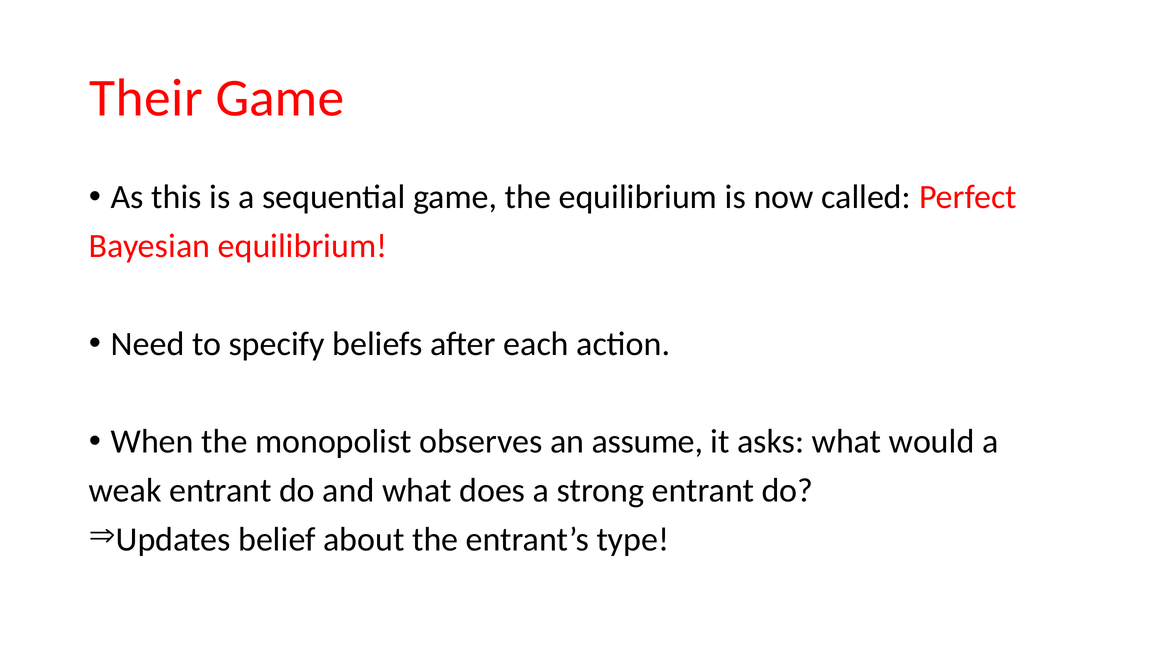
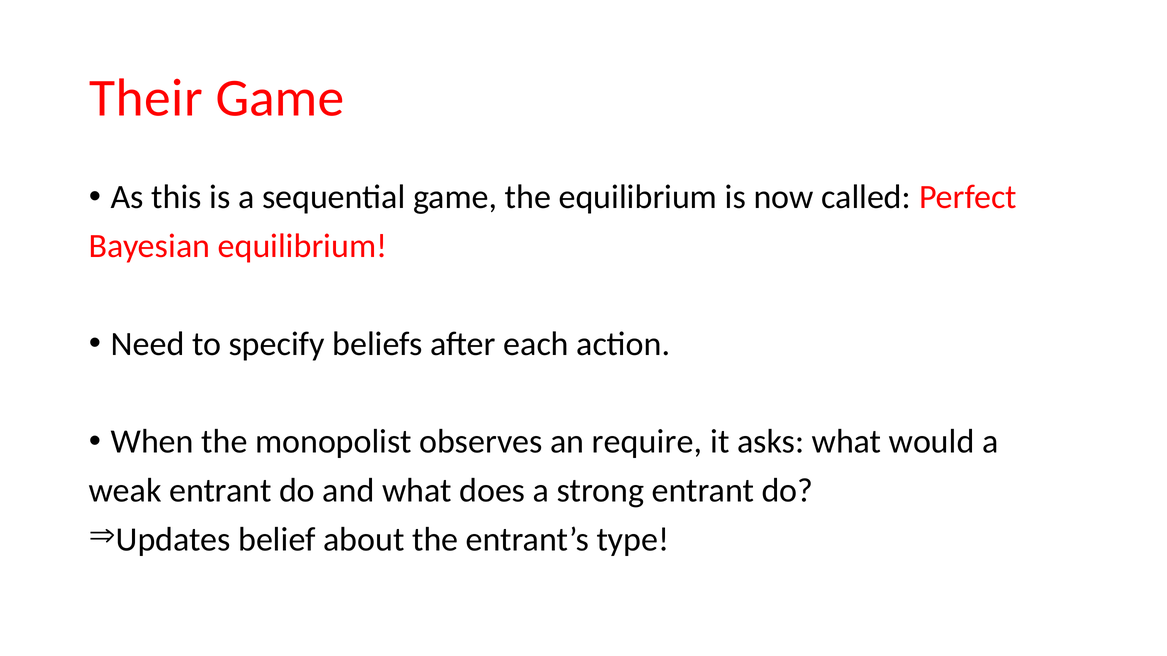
assume: assume -> require (647, 442)
